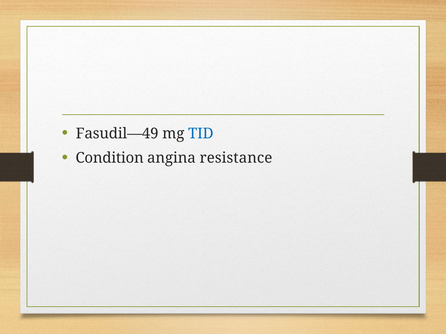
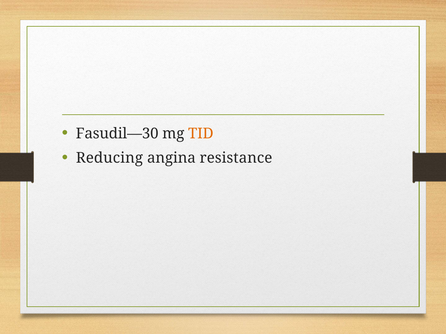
Fasudil—49: Fasudil—49 -> Fasudil—30 (117, 134)
TID colour: blue -> orange (201, 134)
Condition: Condition -> Reducing (109, 158)
